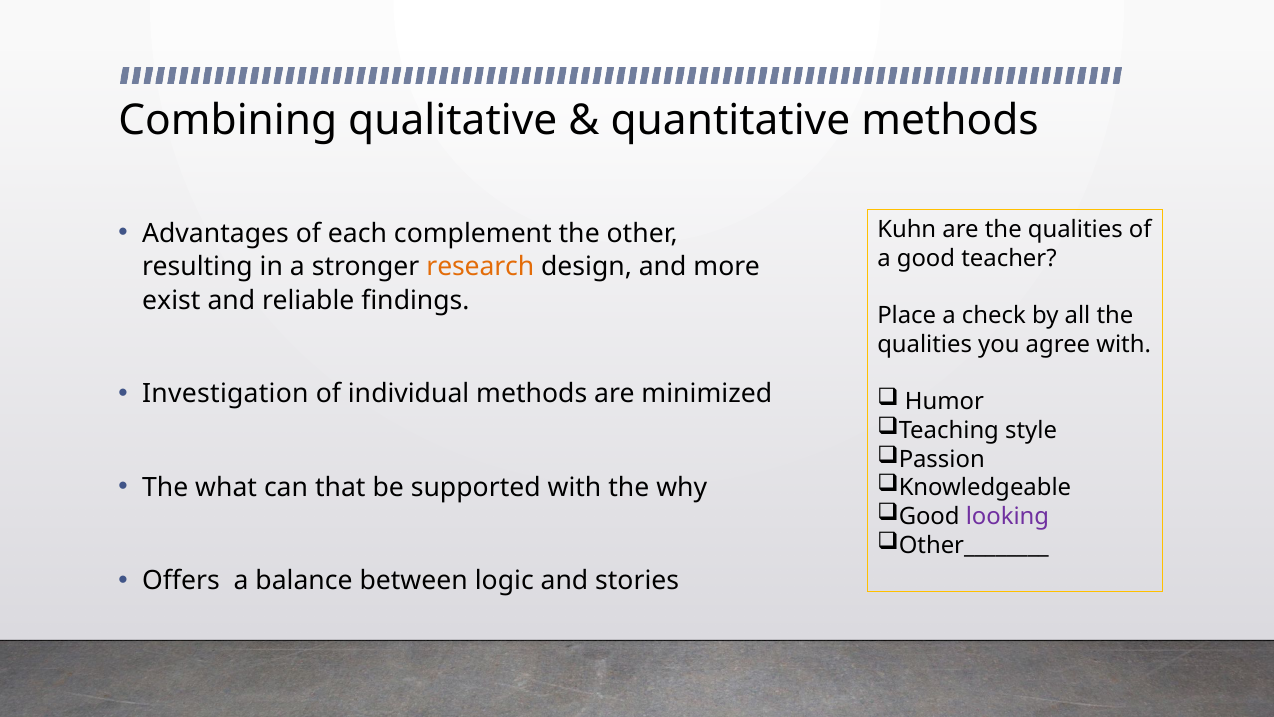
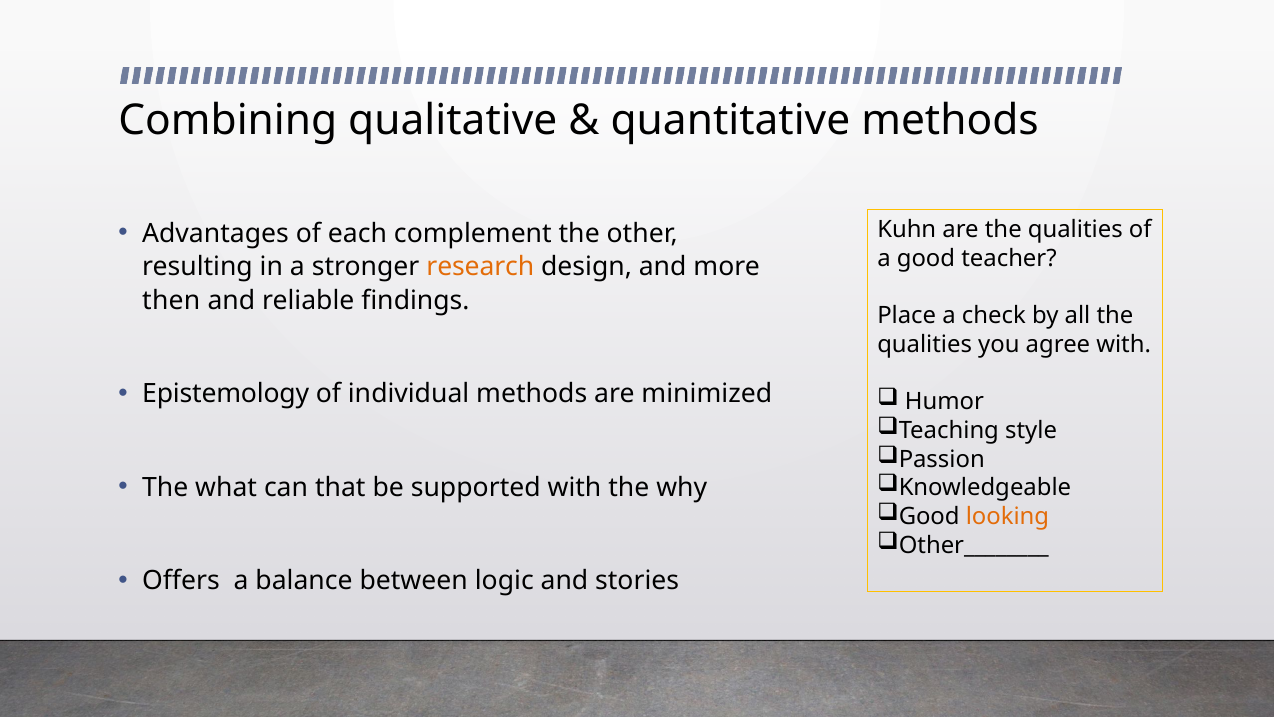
exist: exist -> then (171, 300)
Investigation: Investigation -> Epistemology (226, 394)
looking colour: purple -> orange (1007, 516)
